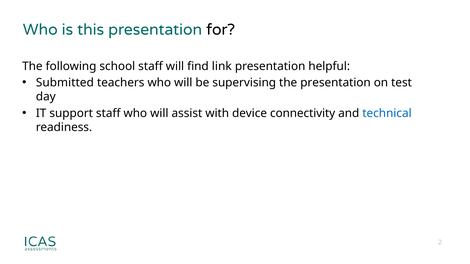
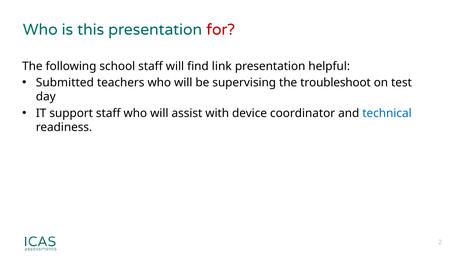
for colour: black -> red (221, 30)
the presentation: presentation -> troubleshoot (336, 83)
connectivity: connectivity -> coordinator (303, 113)
